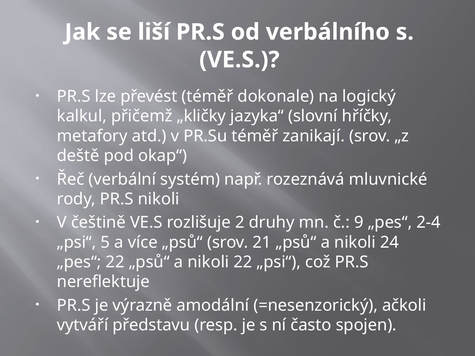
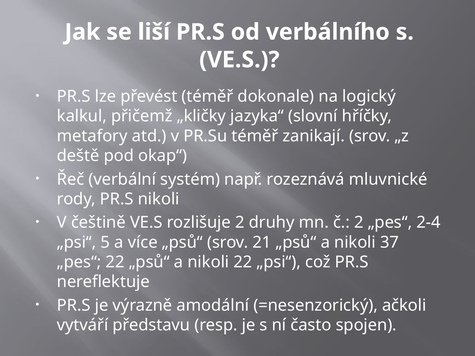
č 9: 9 -> 2 (359, 223)
24: 24 -> 37 (390, 242)
